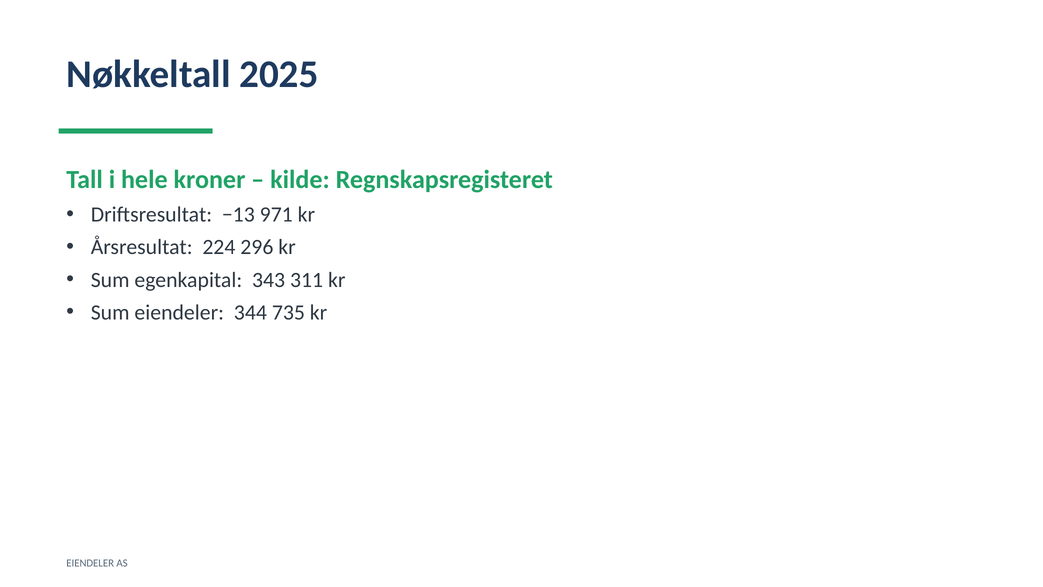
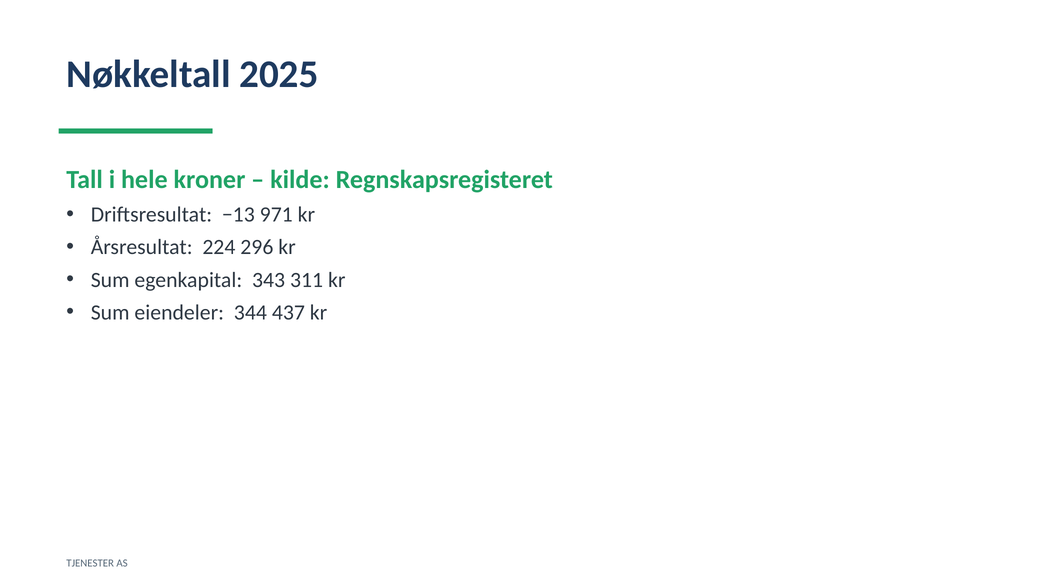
735: 735 -> 437 (288, 312)
EIENDELER: EIENDELER -> TJENESTER (90, 563)
